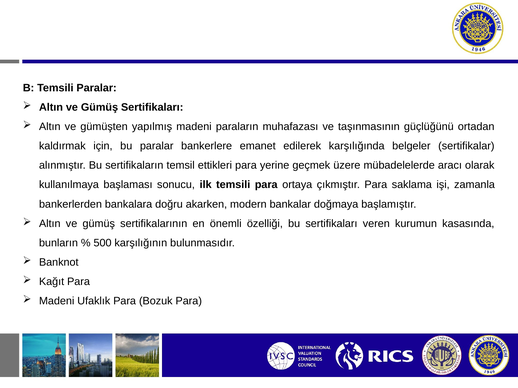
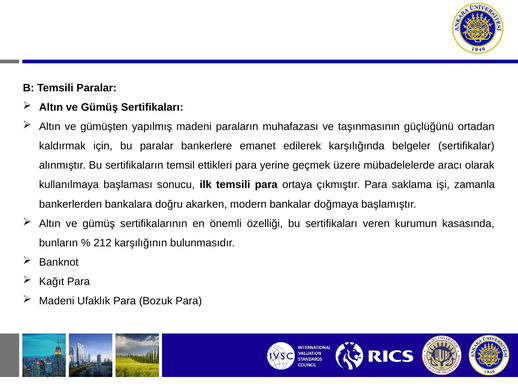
500: 500 -> 212 (103, 243)
